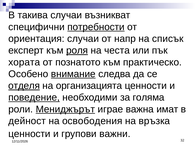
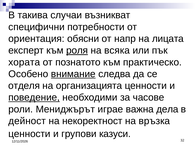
потребности underline: present -> none (96, 27)
ориентация случаи: случаи -> обясни (83, 39)
списък: списък -> лицата (168, 39)
честа: честа -> всяка (117, 50)
отделя underline: present -> none (24, 86)
голяма: голяма -> часове (148, 97)
Мениджърът underline: present -> none (65, 109)
имат: имат -> дела (167, 109)
освободения: освободения -> некоректност (92, 121)
важни: важни -> казуси (115, 134)
